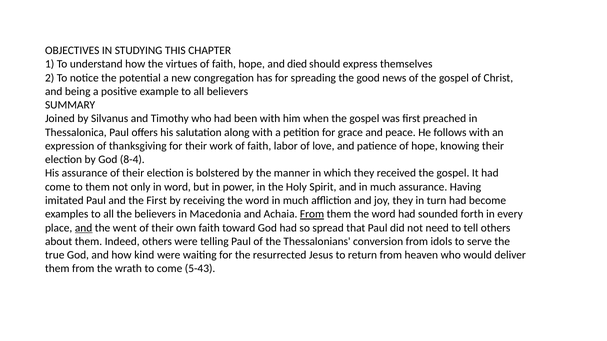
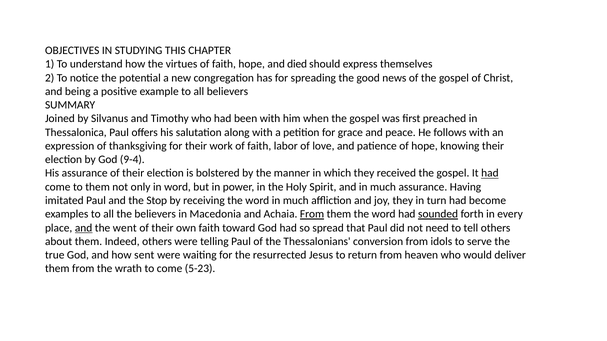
8-4: 8-4 -> 9-4 (132, 160)
had underline: none -> present (490, 173)
the First: First -> Stop (157, 201)
sounded underline: none -> present (438, 214)
kind: kind -> sent (144, 255)
5-43: 5-43 -> 5-23 (200, 269)
